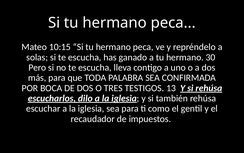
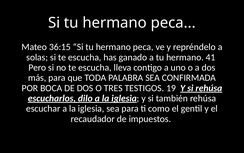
10:15: 10:15 -> 36:15 (60, 47)
30: 30 -> 41 (211, 57)
13: 13 -> 19 (171, 88)
